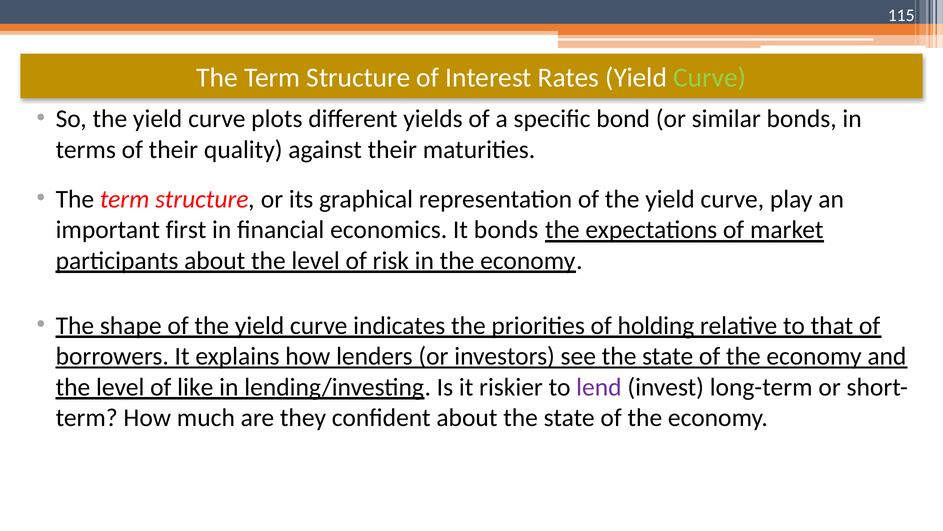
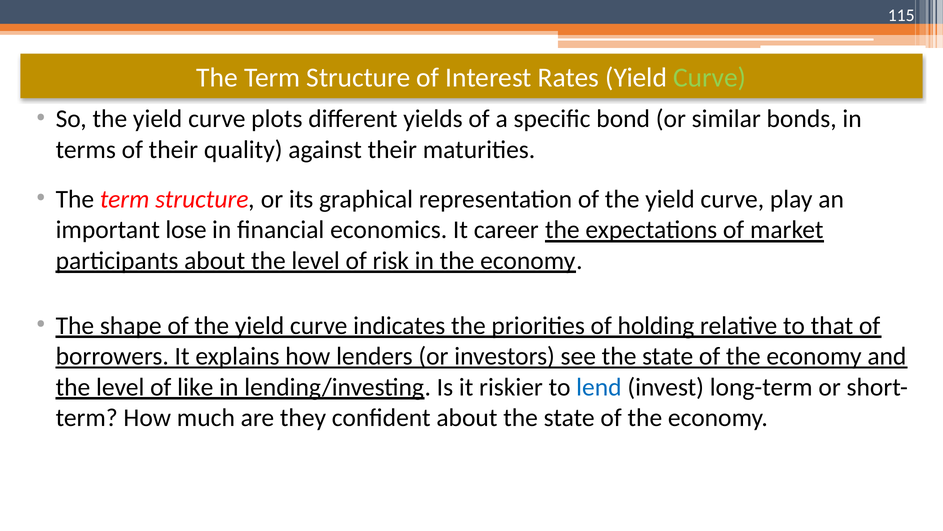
first: first -> lose (186, 230)
It bonds: bonds -> career (506, 230)
lend colour: purple -> blue (599, 387)
